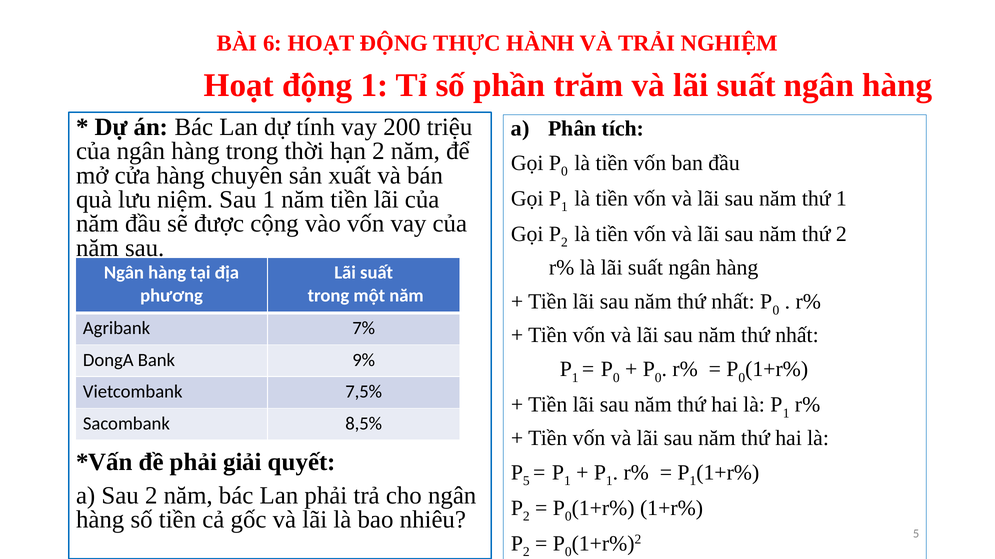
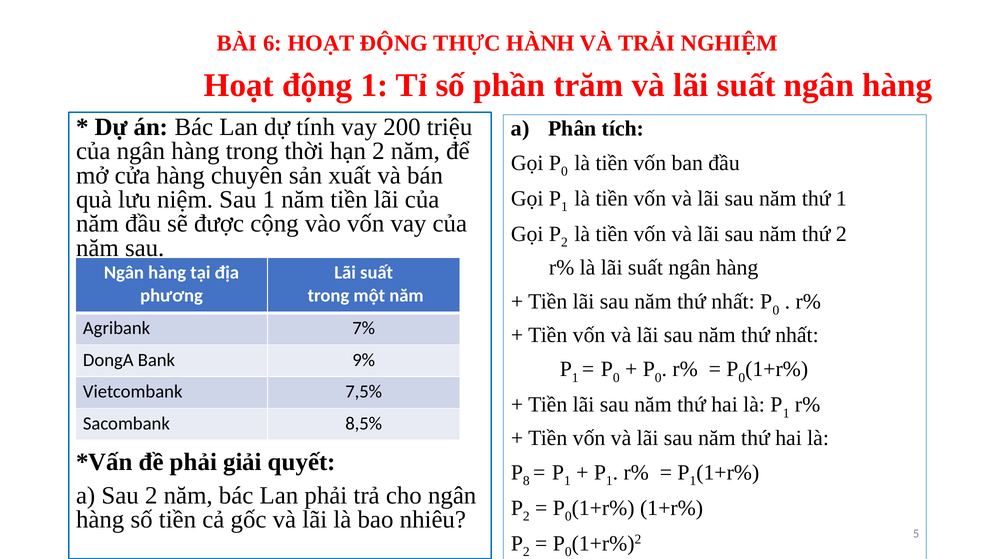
5: 5 -> 8 (526, 481)
